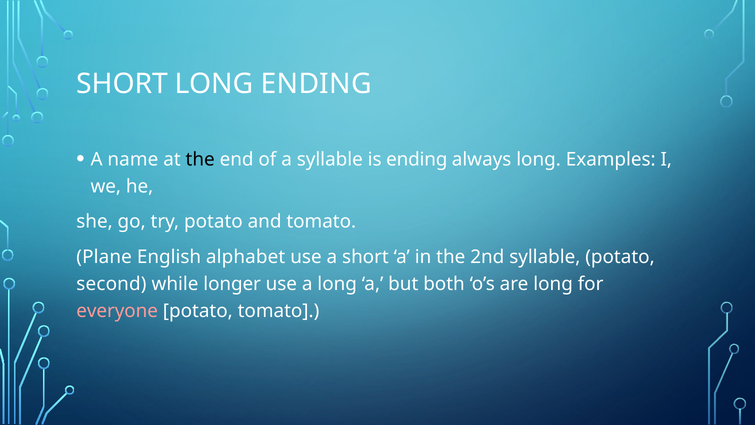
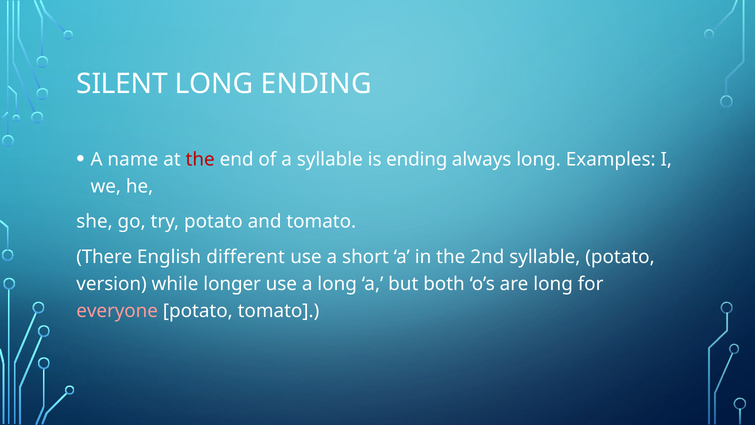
SHORT: SHORT -> SILENT (122, 84)
the colour: black -> red (200, 159)
Plane: Plane -> There (104, 257)
alphabet: alphabet -> different (246, 257)
second: second -> version (112, 284)
